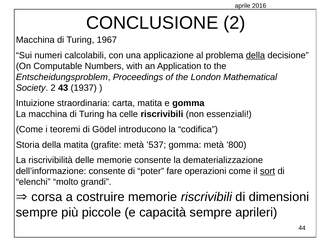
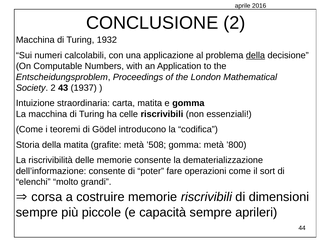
1967: 1967 -> 1932 (107, 40)
’537: ’537 -> ’508 (156, 145)
sort underline: present -> none (268, 171)
